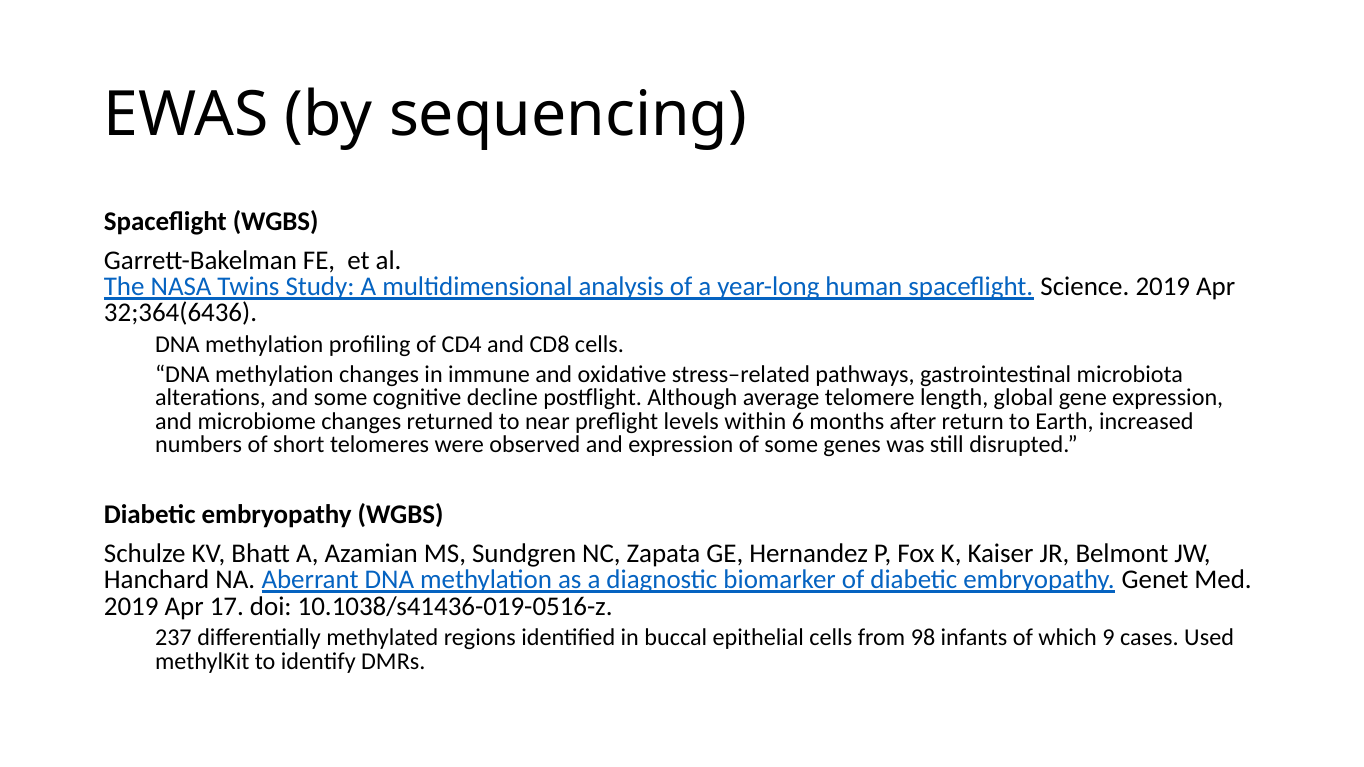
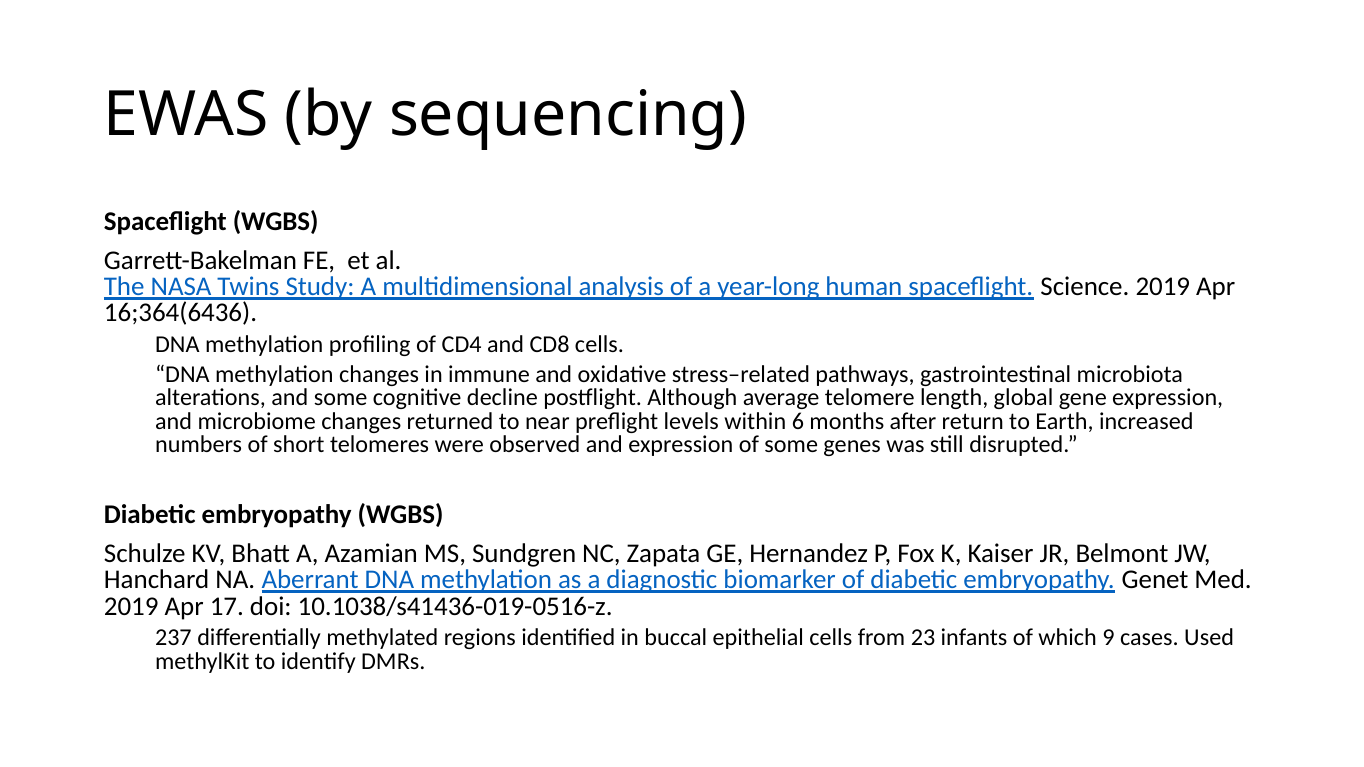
32;364(6436: 32;364(6436 -> 16;364(6436 (181, 313)
98: 98 -> 23 (923, 638)
